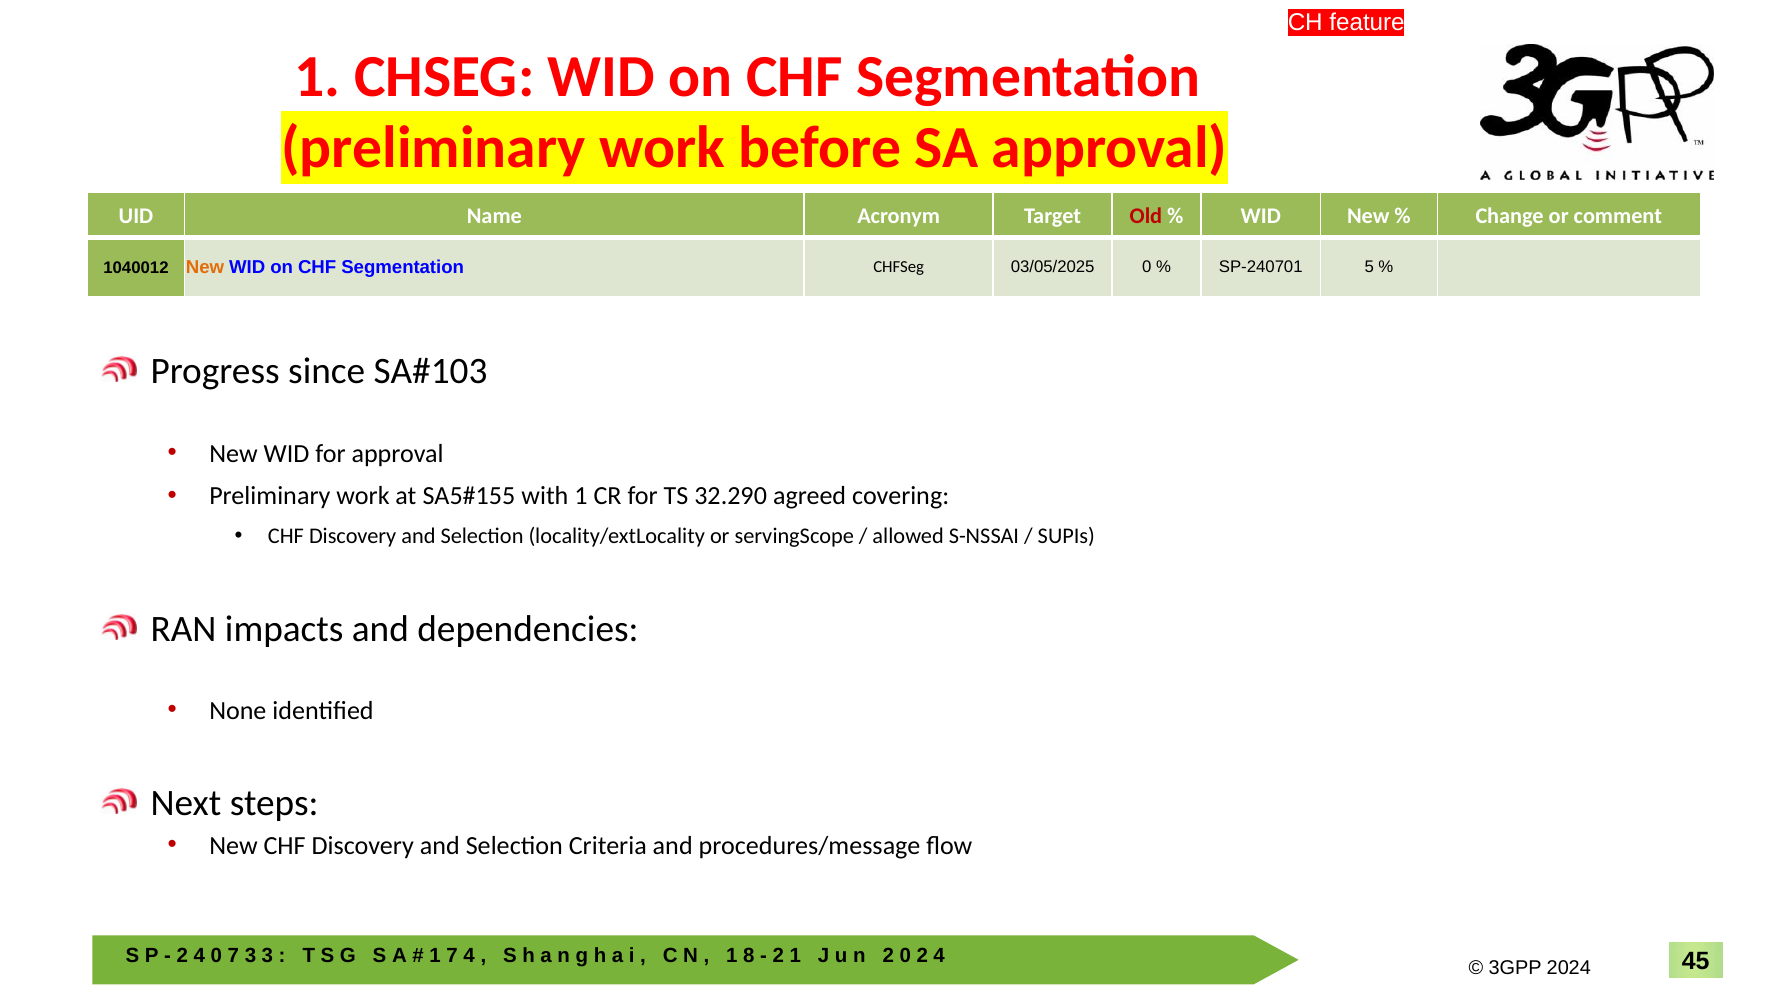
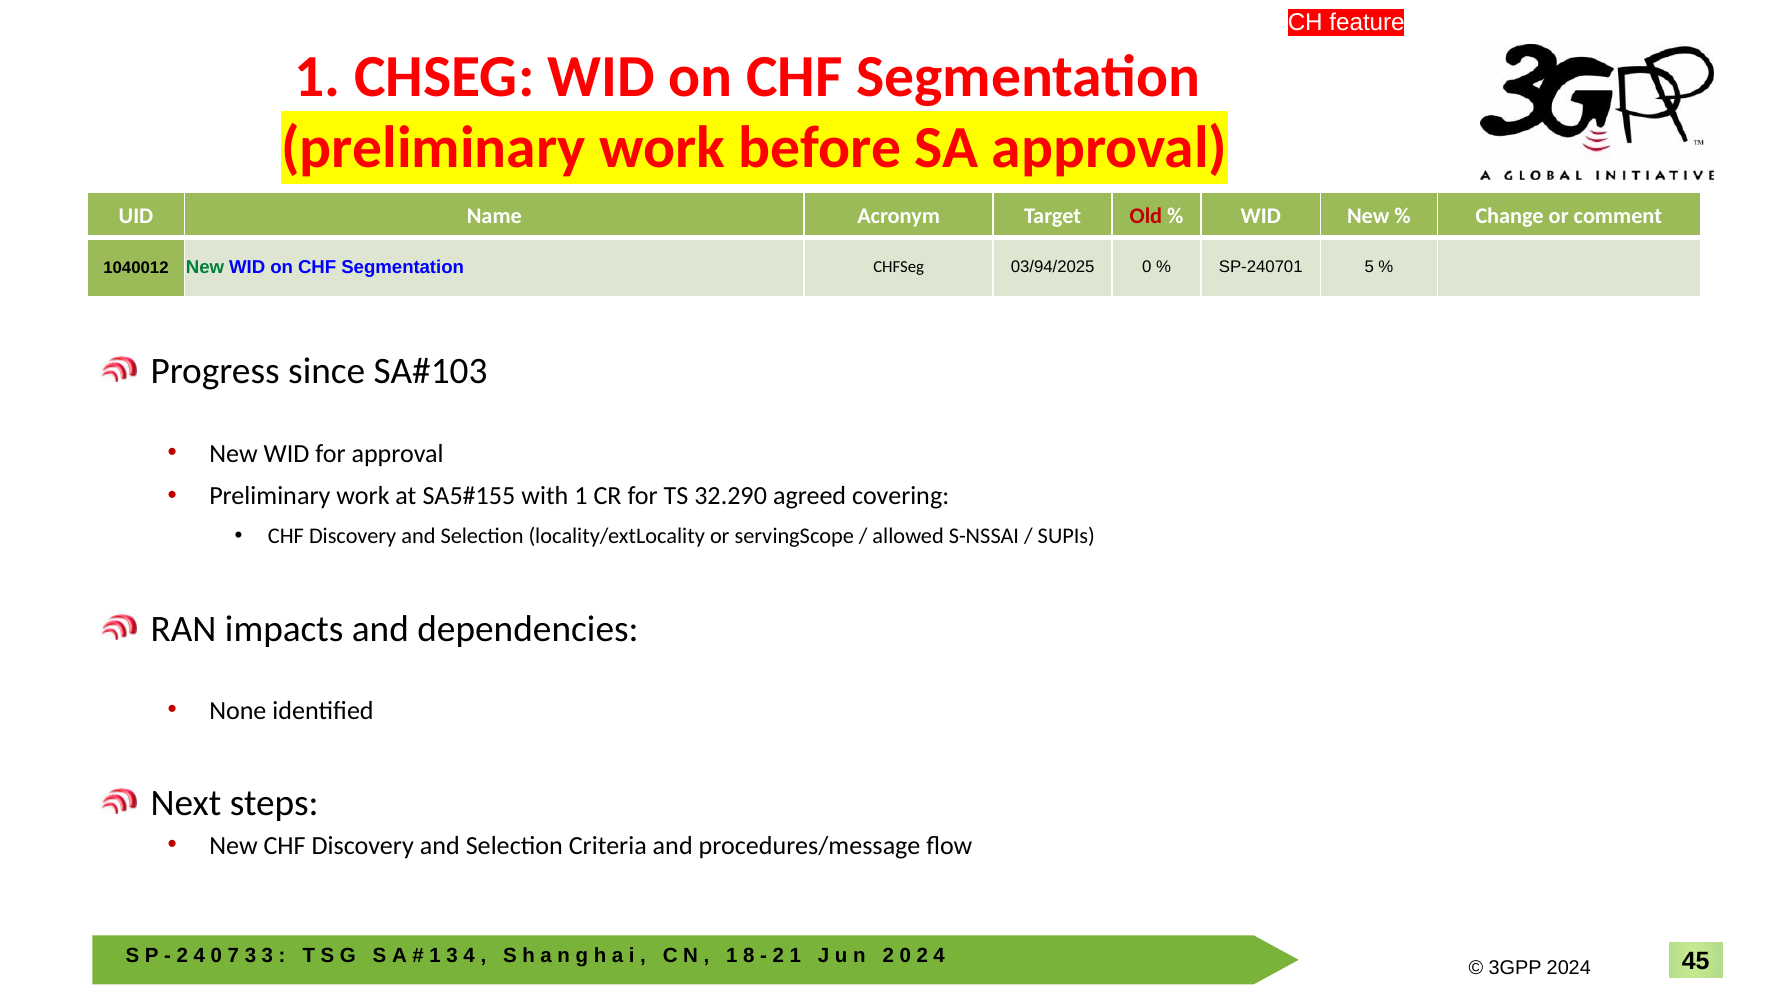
New colour: orange -> green (205, 267)
03/05/2025: 03/05/2025 -> 03/94/2025 (1053, 267)
1 7: 7 -> 3 (452, 955)
